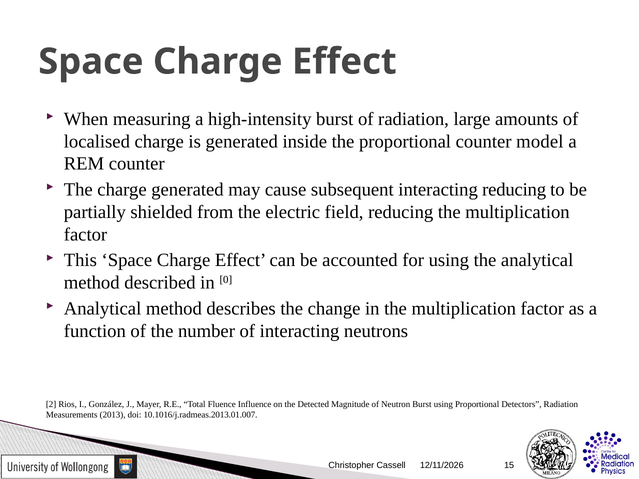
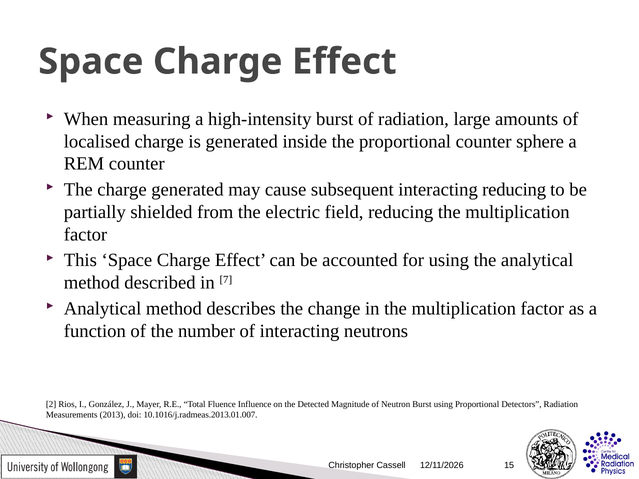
model: model -> sphere (540, 142)
0: 0 -> 7 (226, 280)
